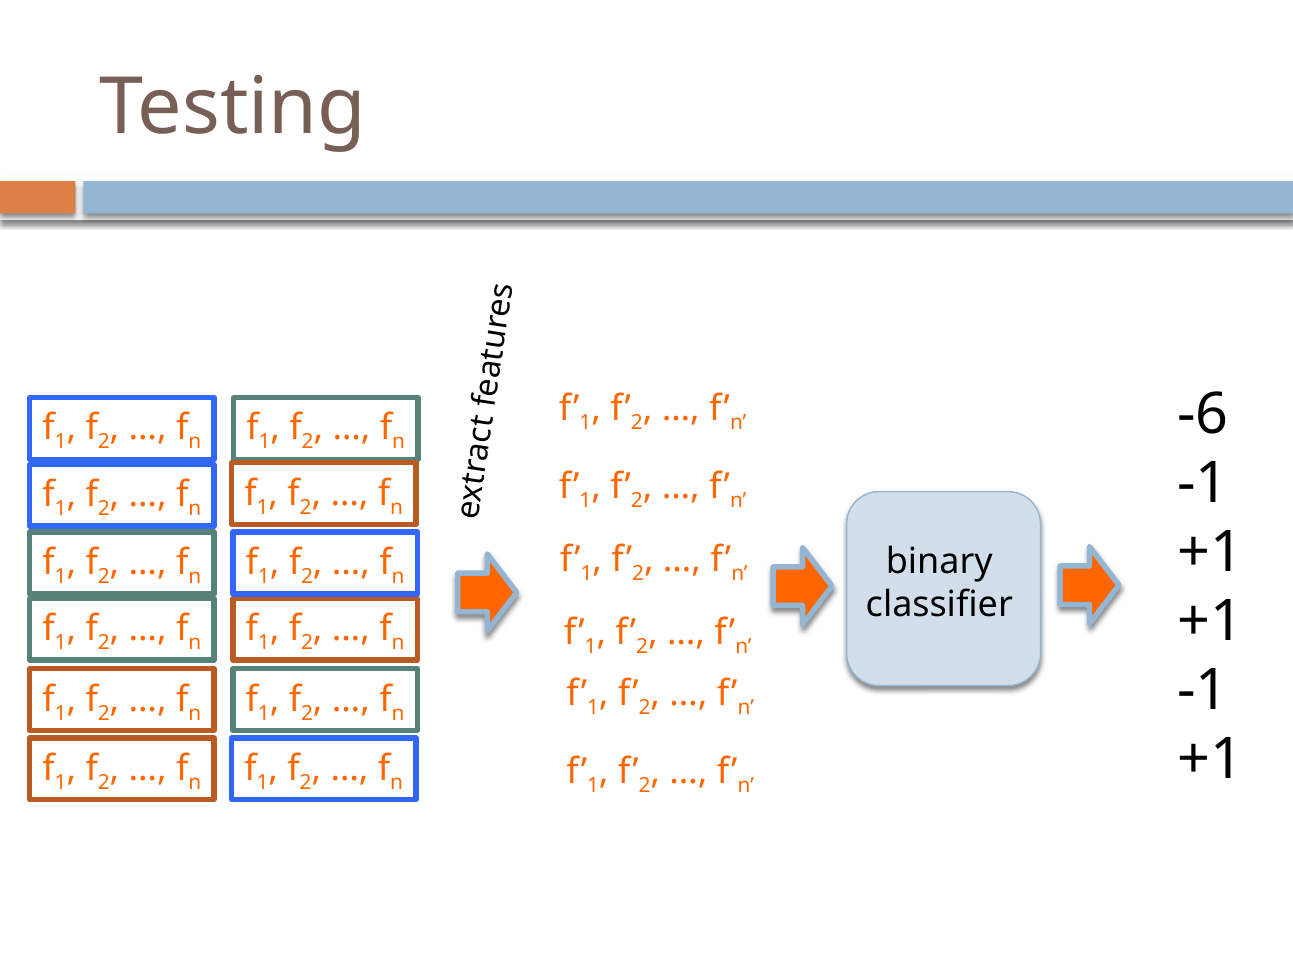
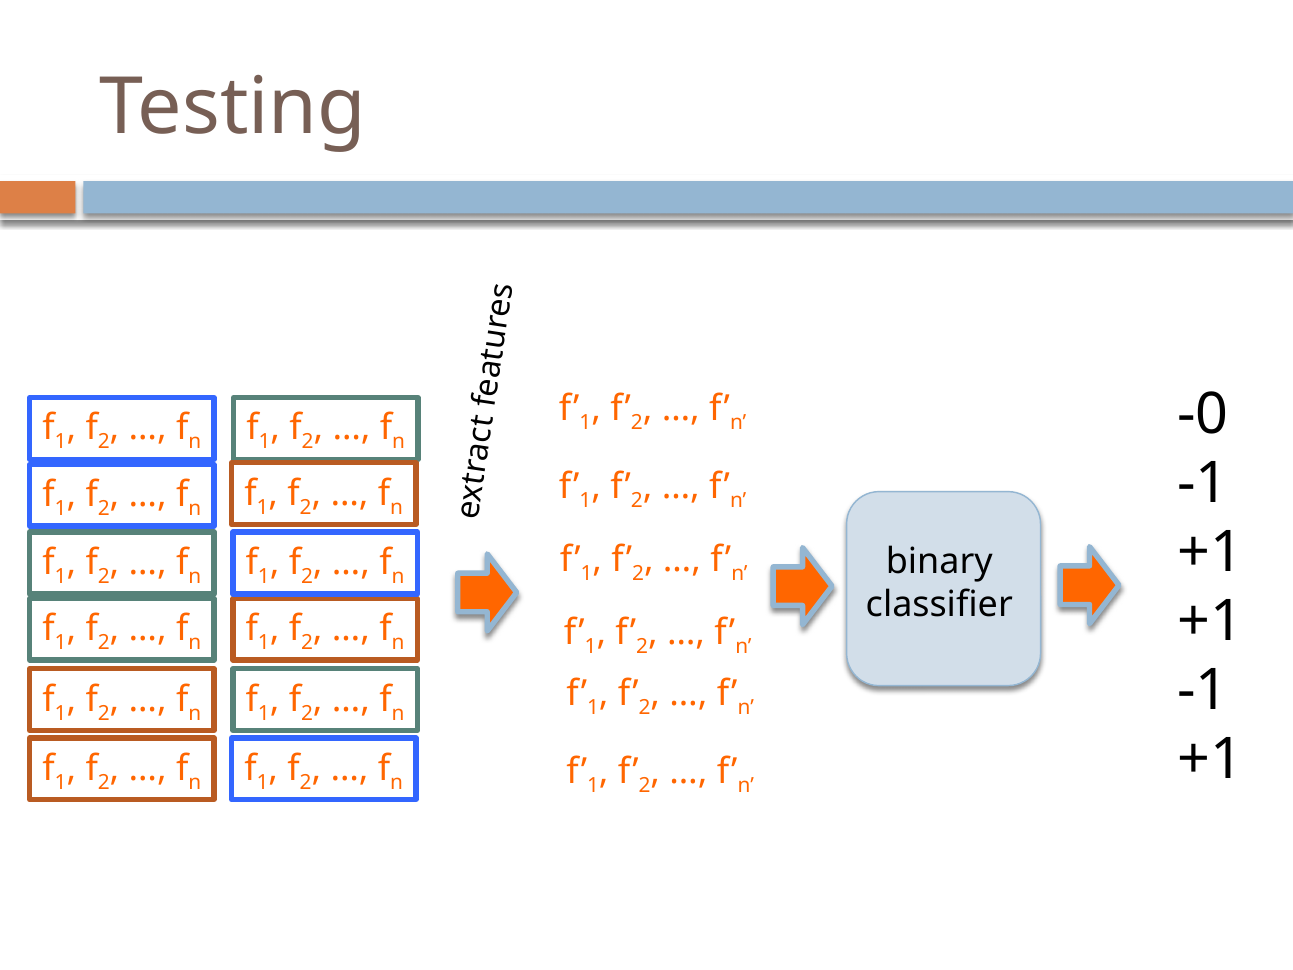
-6: -6 -> -0 (1203, 414)
